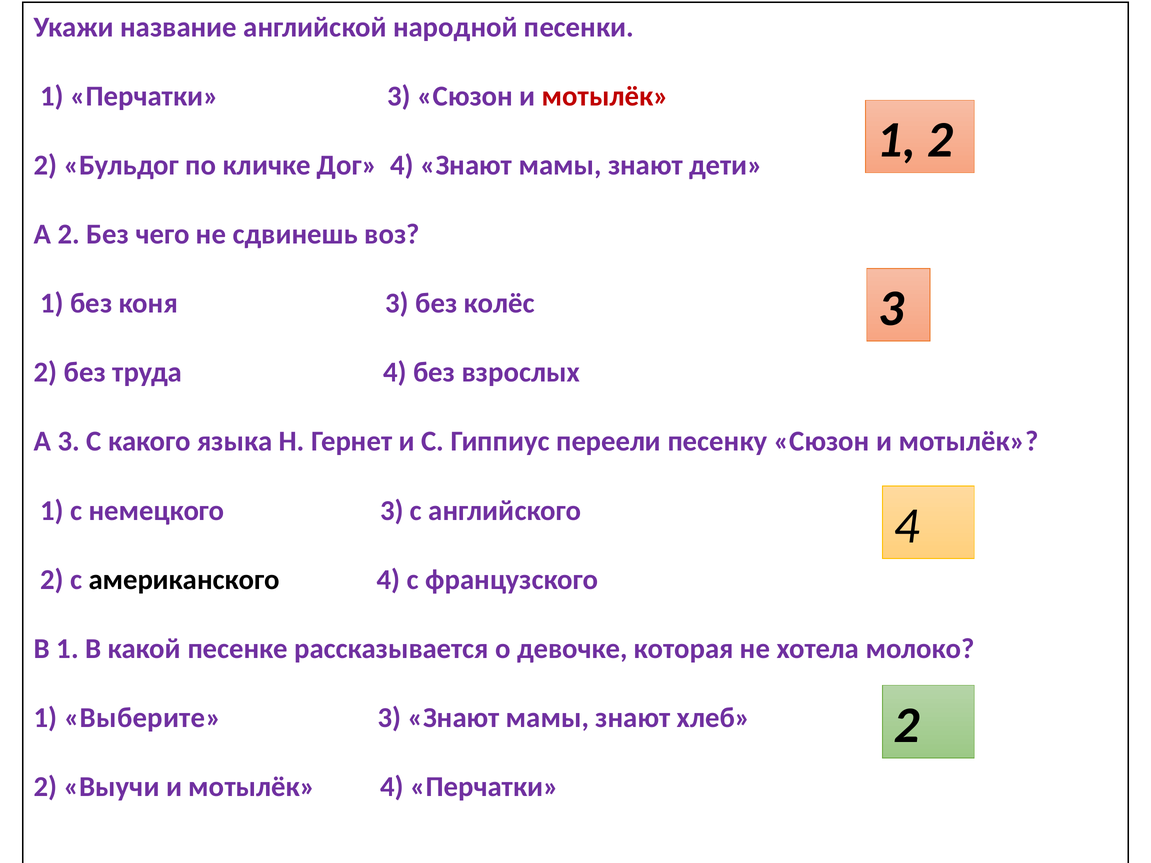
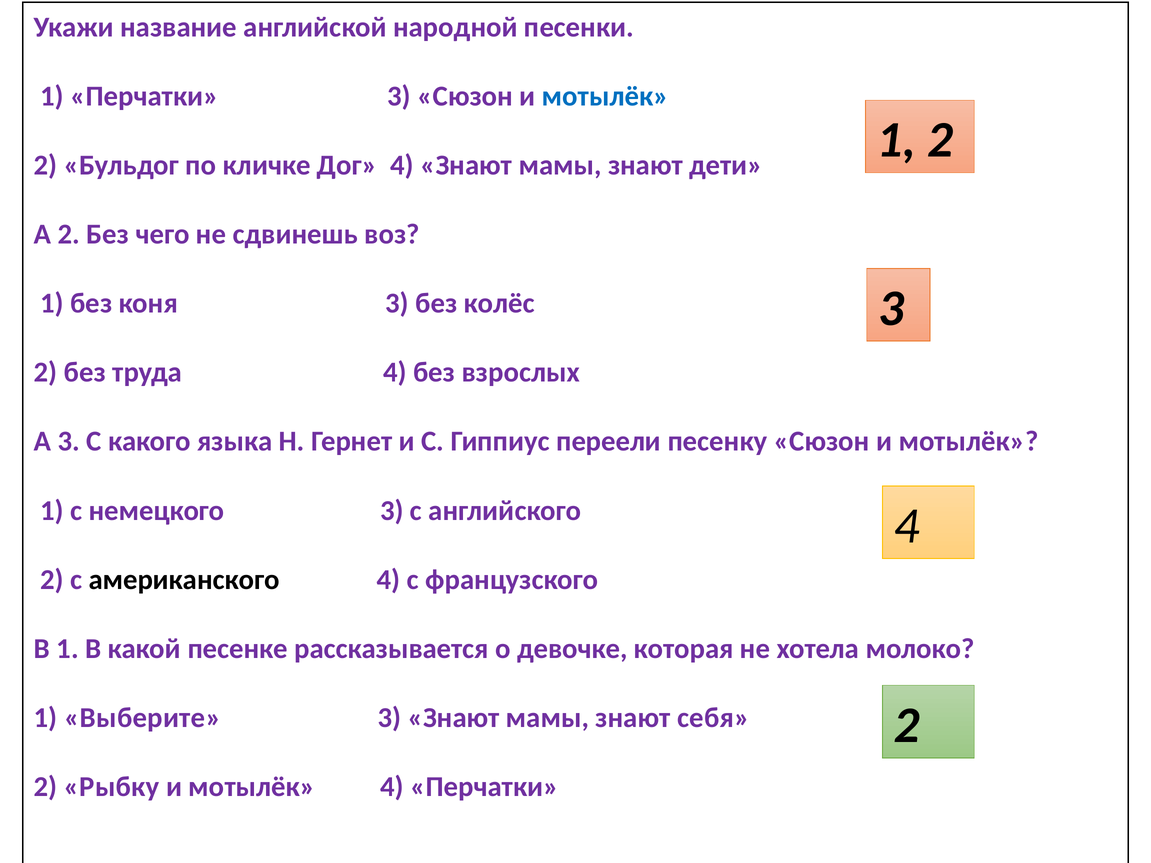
мотылёк colour: red -> blue (605, 96)
хлеб: хлеб -> себя (713, 718)
Выучи: Выучи -> Рыбку (112, 787)
